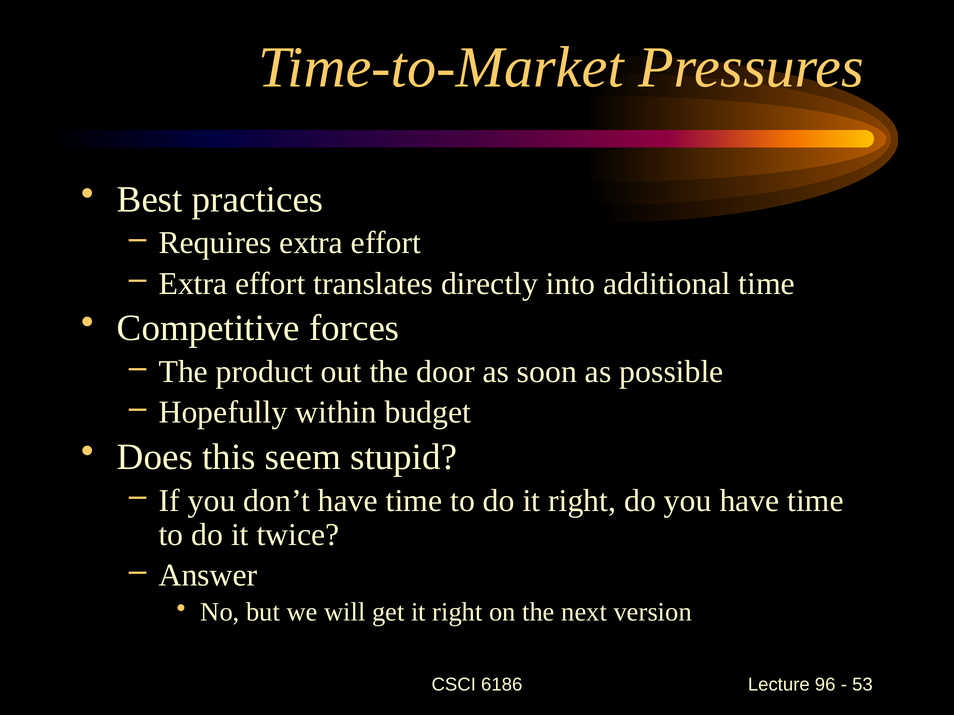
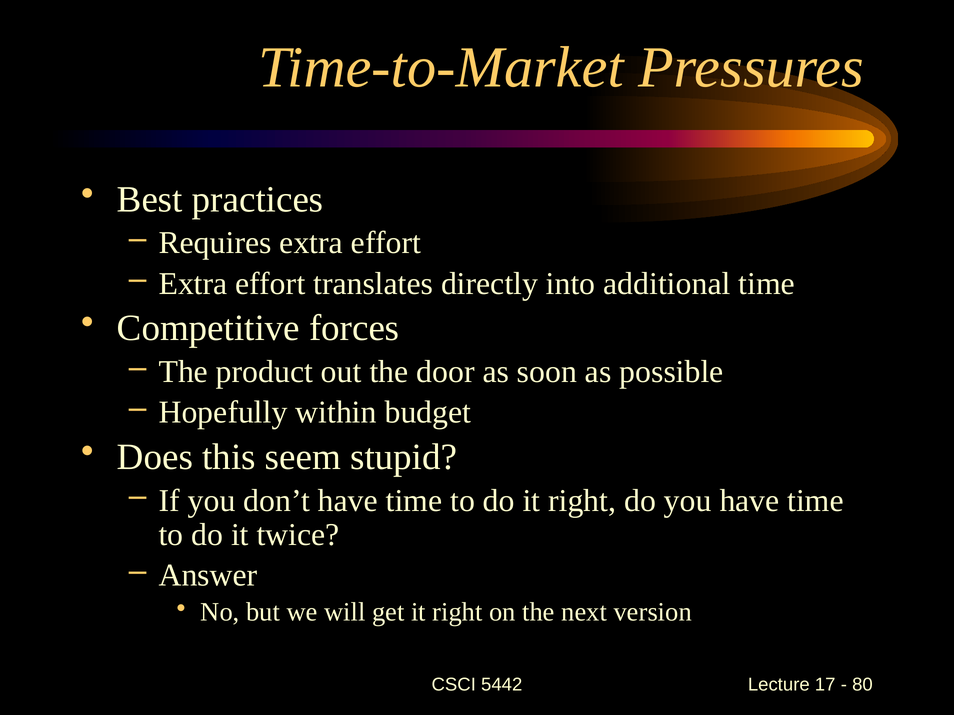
6186: 6186 -> 5442 (502, 685)
96: 96 -> 17 (825, 685)
53: 53 -> 80 (862, 685)
